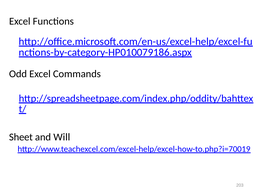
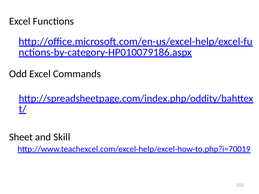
Will: Will -> Skill (62, 137)
